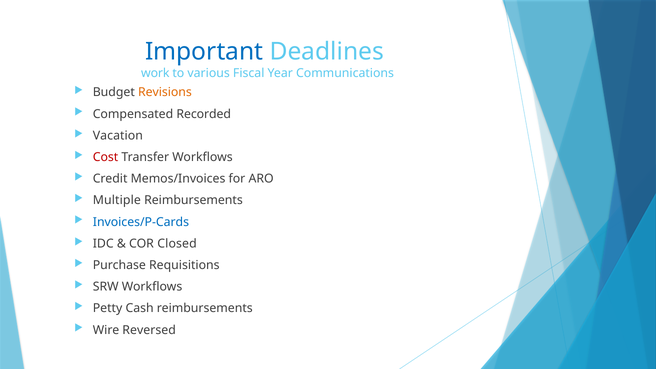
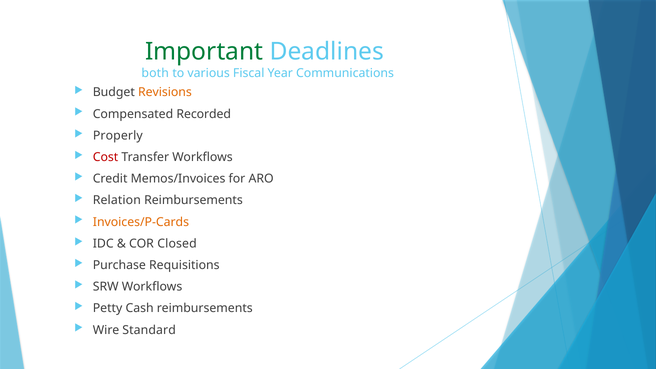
Important colour: blue -> green (204, 52)
work: work -> both (155, 73)
Vacation: Vacation -> Properly (118, 136)
Multiple: Multiple -> Relation (117, 200)
Invoices/P-Cards colour: blue -> orange (141, 222)
Reversed: Reversed -> Standard (149, 330)
